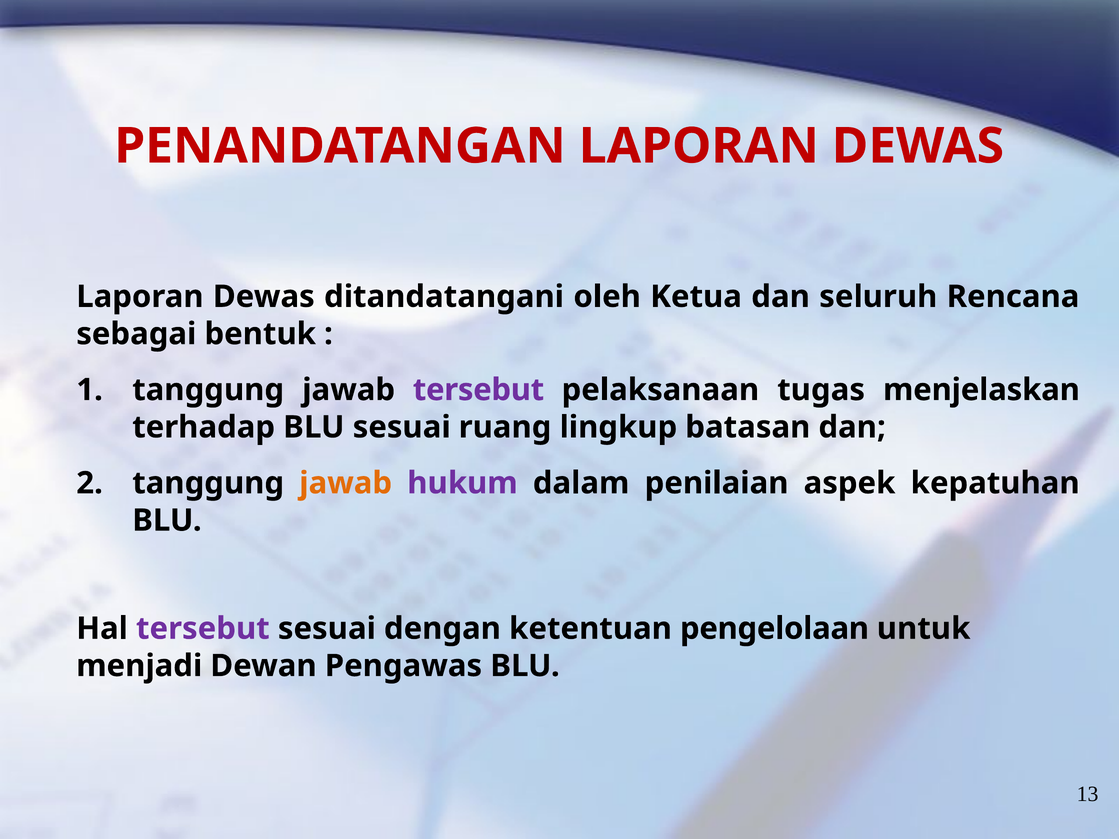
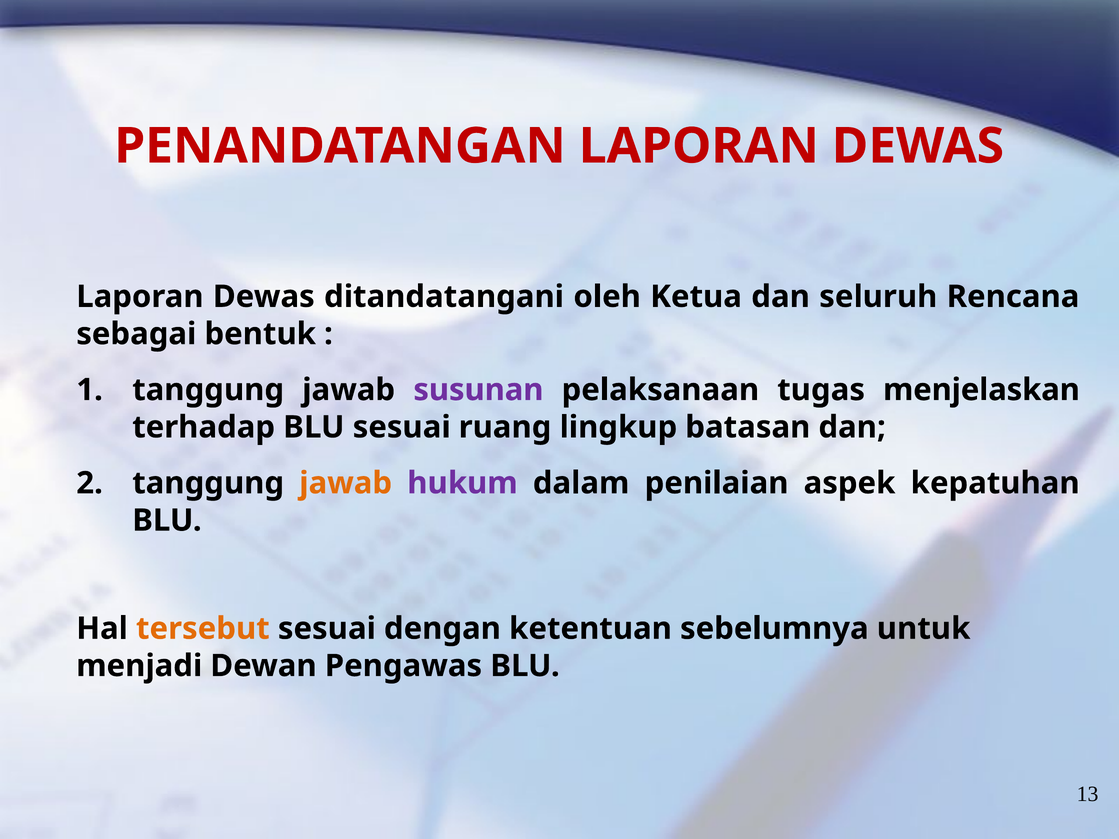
jawab tersebut: tersebut -> susunan (478, 390)
tersebut colour: purple -> orange (203, 629)
pengelolaan: pengelolaan -> sebelumnya (774, 629)
